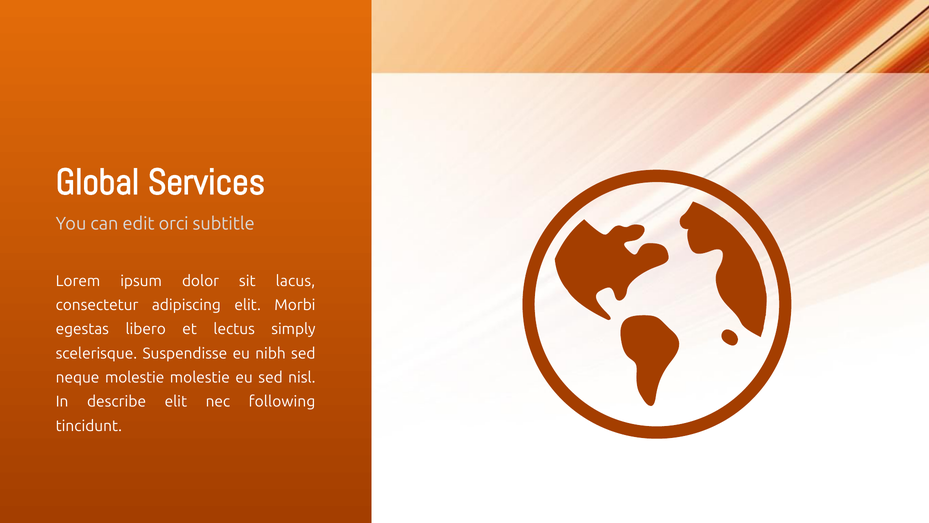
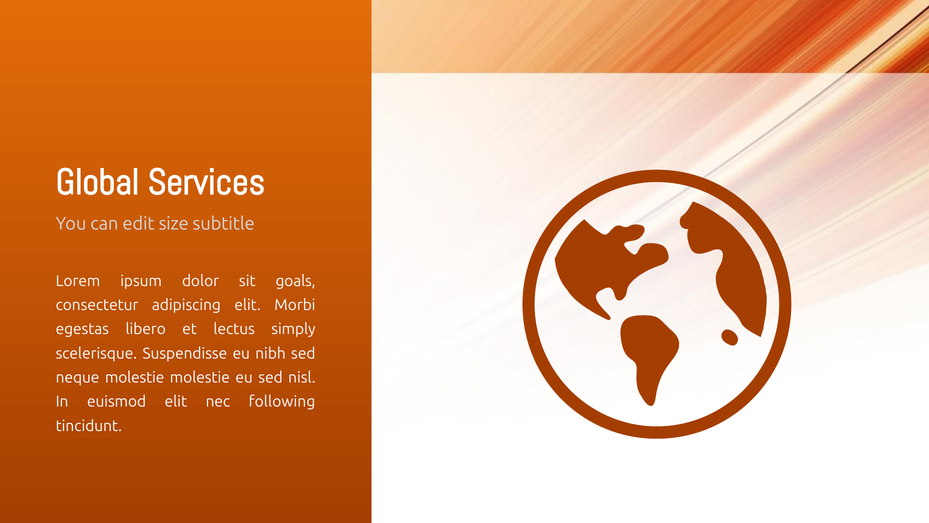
orci: orci -> size (174, 224)
lacus: lacus -> goals (296, 281)
describe: describe -> euismod (117, 402)
